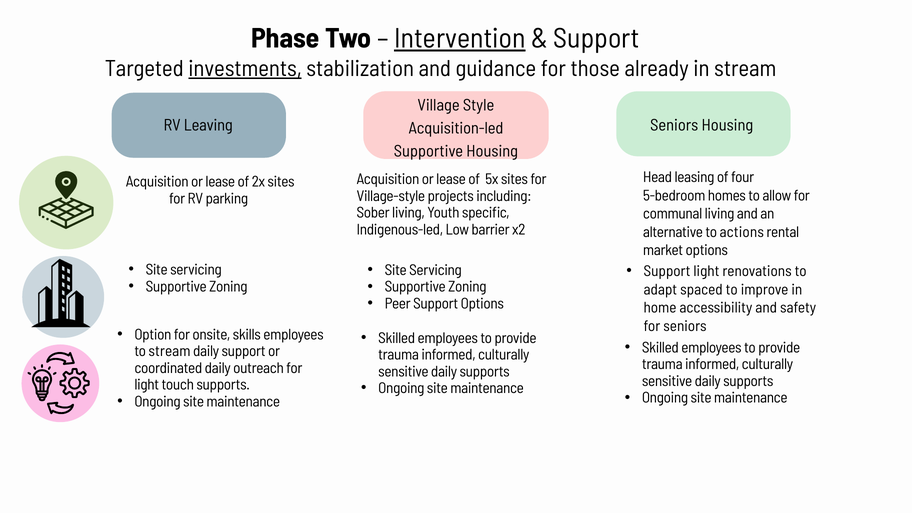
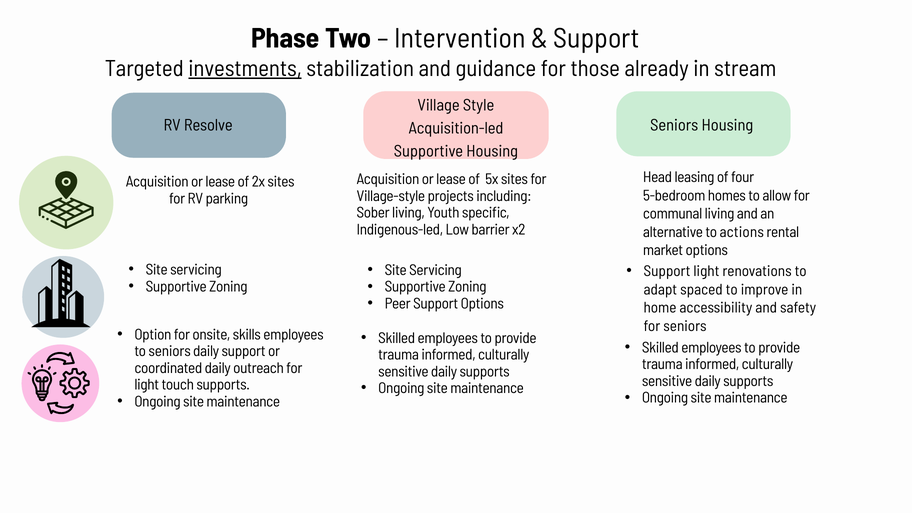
Intervention underline: present -> none (460, 38)
Leaving: Leaving -> Resolve (208, 125)
to stream: stream -> seniors (170, 351)
